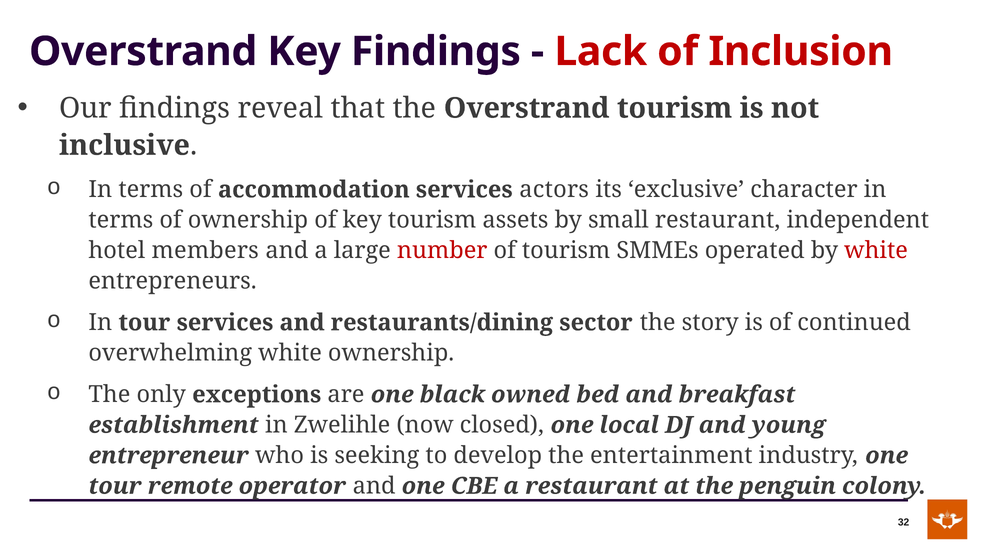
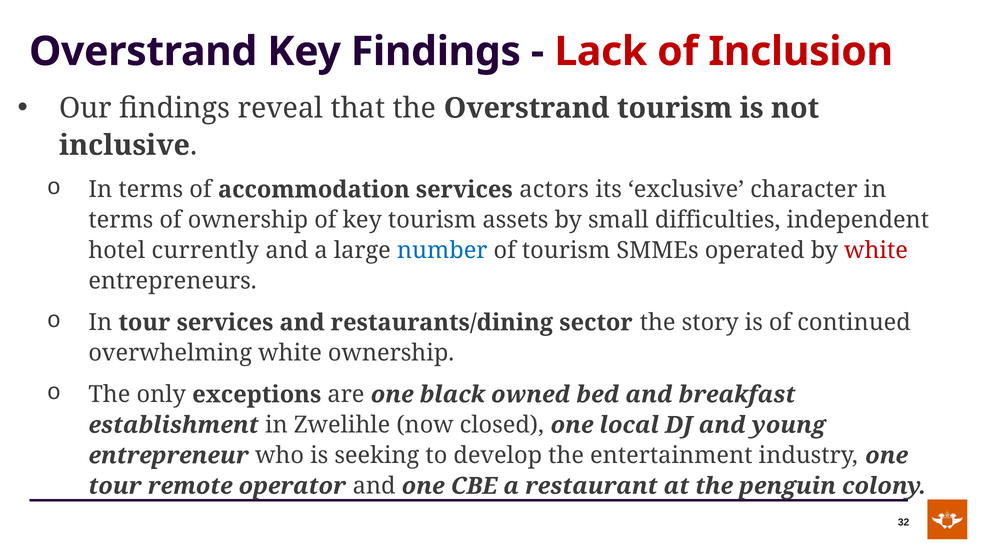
small restaurant: restaurant -> difficulties (718, 220)
members: members -> currently (205, 251)
number colour: red -> blue (442, 251)
